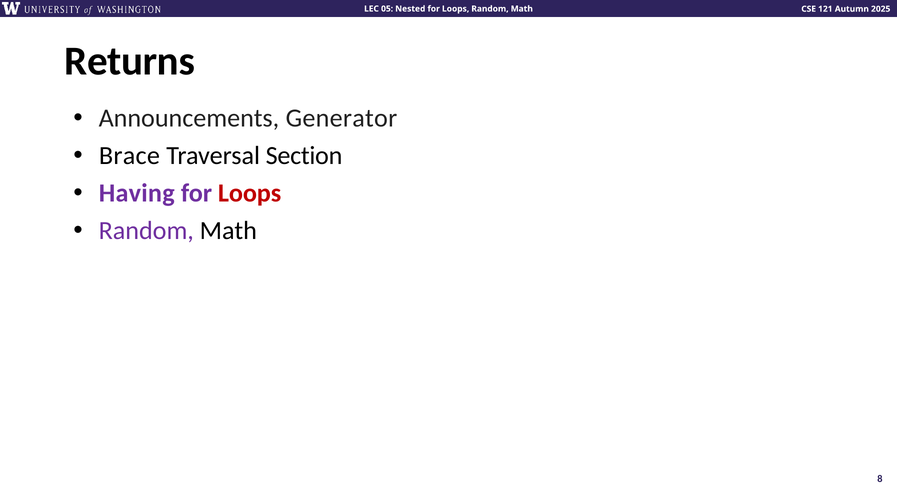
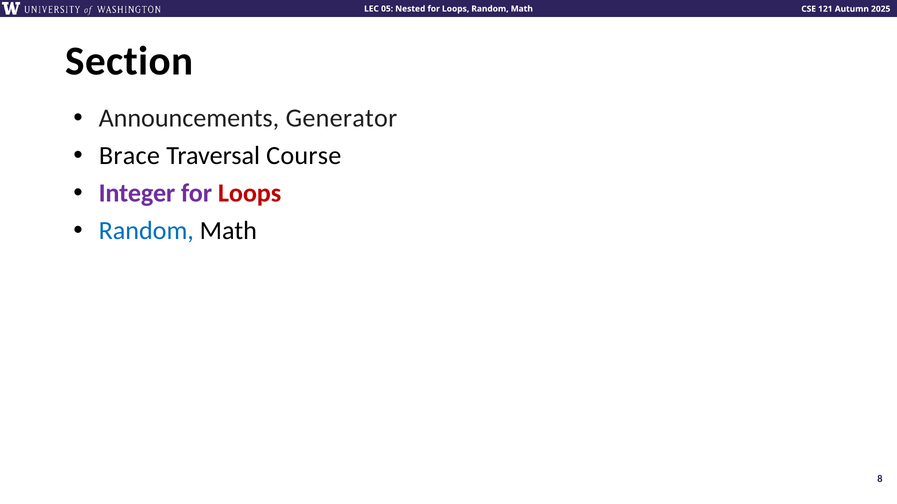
Returns: Returns -> Section (129, 61)
Section: Section -> Course (304, 156)
Having: Having -> Integer (137, 193)
Random colour: purple -> blue (146, 231)
